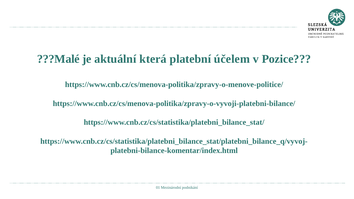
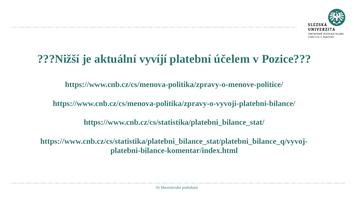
???Malé: ???Malé -> ???Nižší (58, 59)
která: která -> vyvíjí (153, 59)
